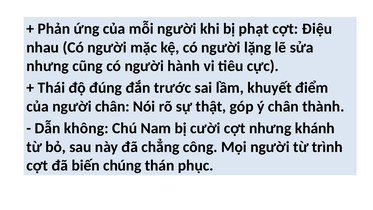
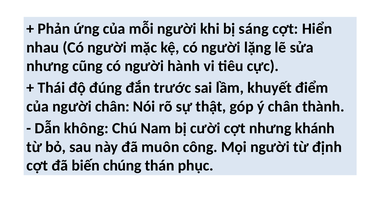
phạt: phạt -> sáng (254, 29)
Điệu: Điệu -> Hiển (317, 29)
chẳng: chẳng -> muôn (160, 147)
trình: trình -> định (327, 147)
